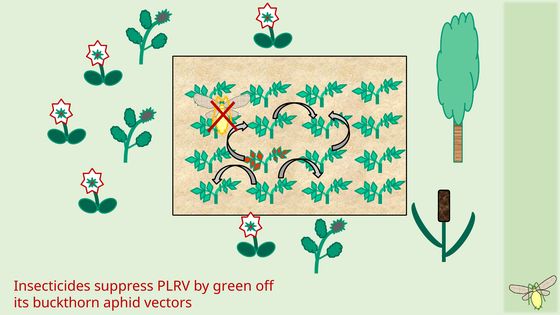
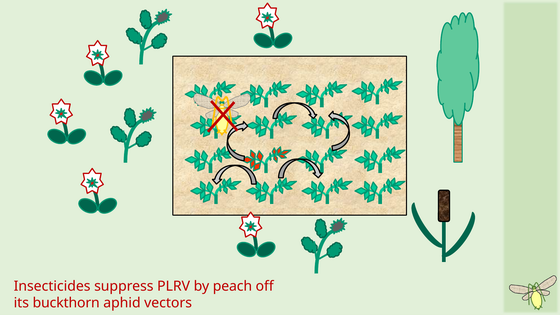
green: green -> peach (232, 286)
